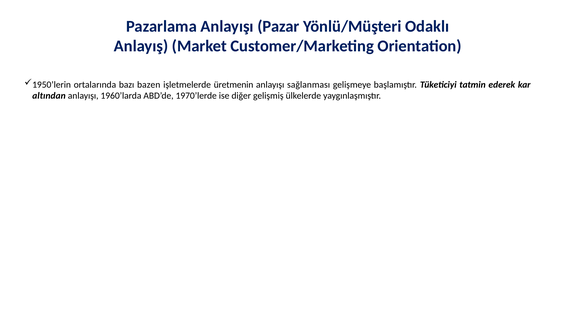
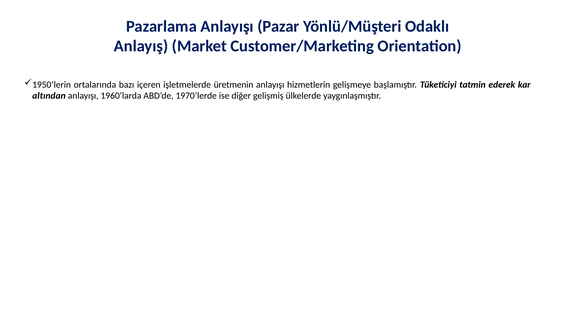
bazen: bazen -> içeren (149, 85)
sağlanması: sağlanması -> hizmetlerin (309, 85)
